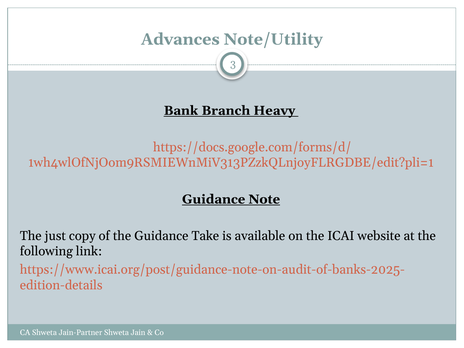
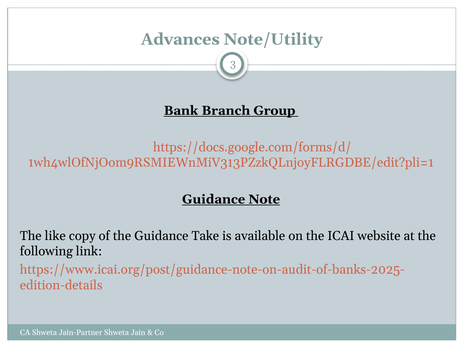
Heavy: Heavy -> Group (274, 111)
just: just -> like (55, 236)
